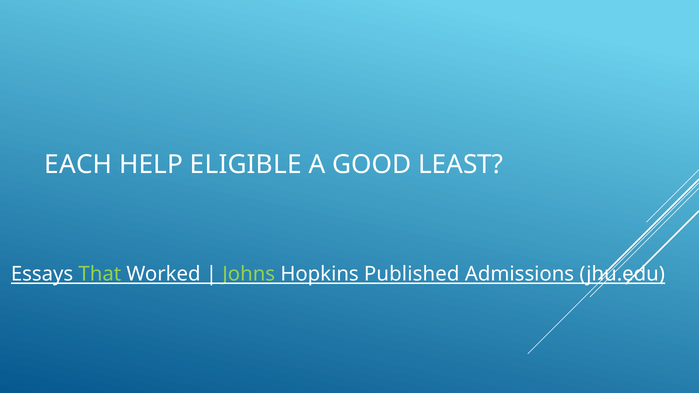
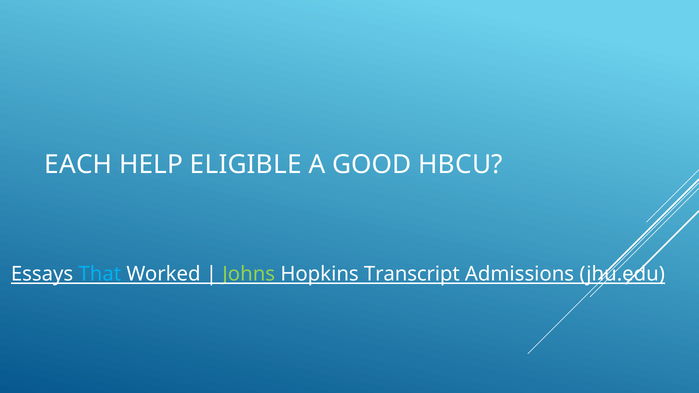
LEAST: LEAST -> HBCU (461, 165)
That colour: light green -> light blue (100, 274)
Published: Published -> Transcript (412, 274)
